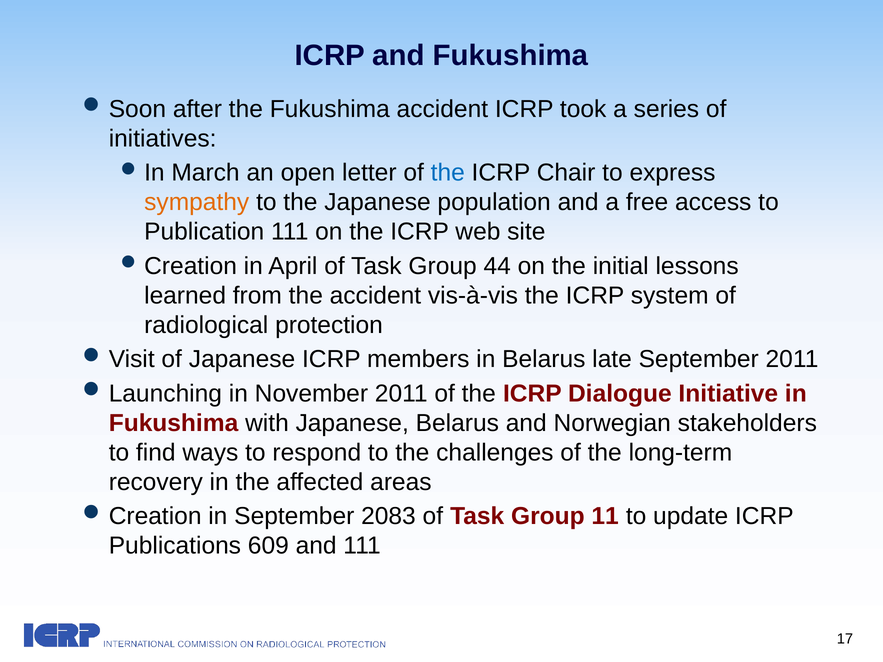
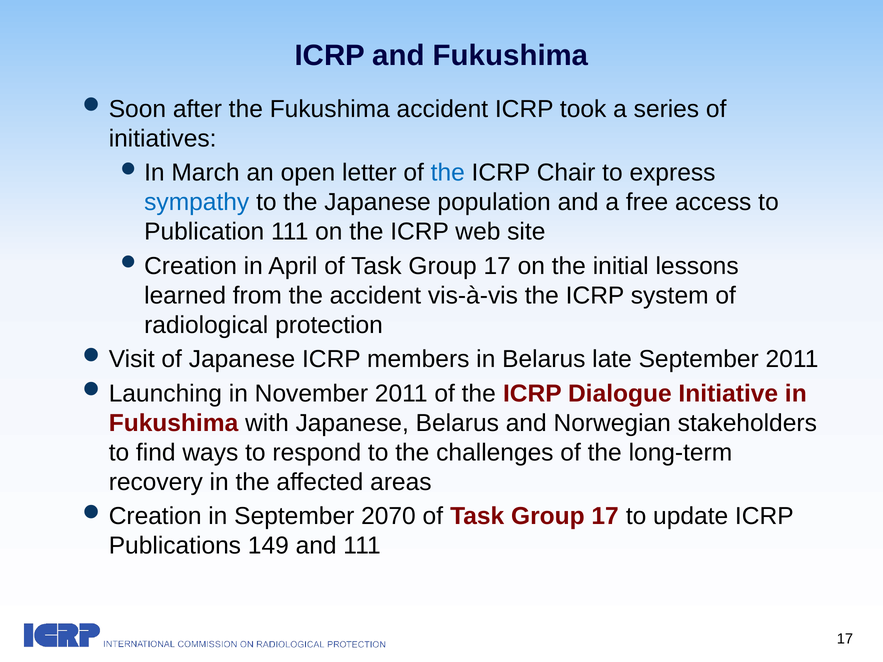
sympathy colour: orange -> blue (197, 202)
44: 44 -> 17 (497, 266)
2083: 2083 -> 2070 (388, 516)
11: 11 -> 17 (605, 516)
609: 609 -> 149 (268, 546)
